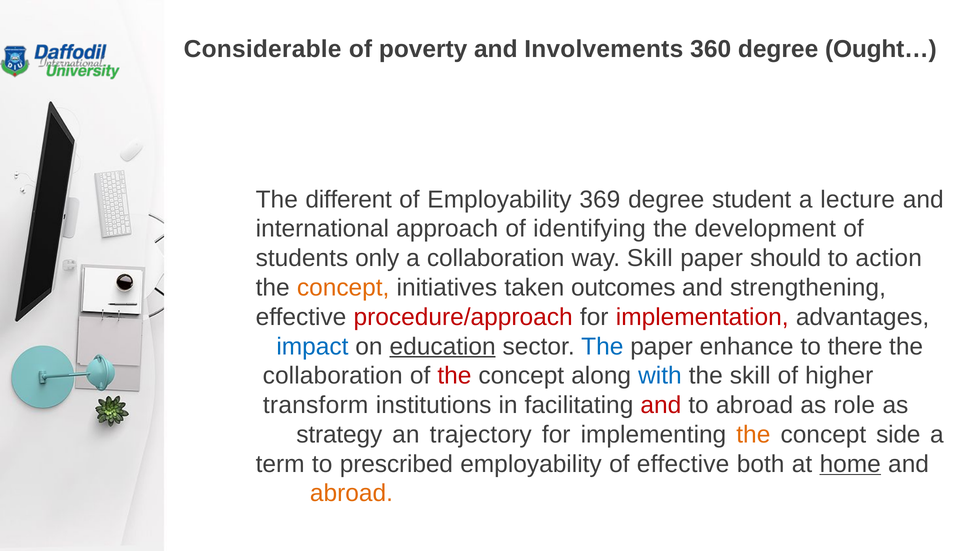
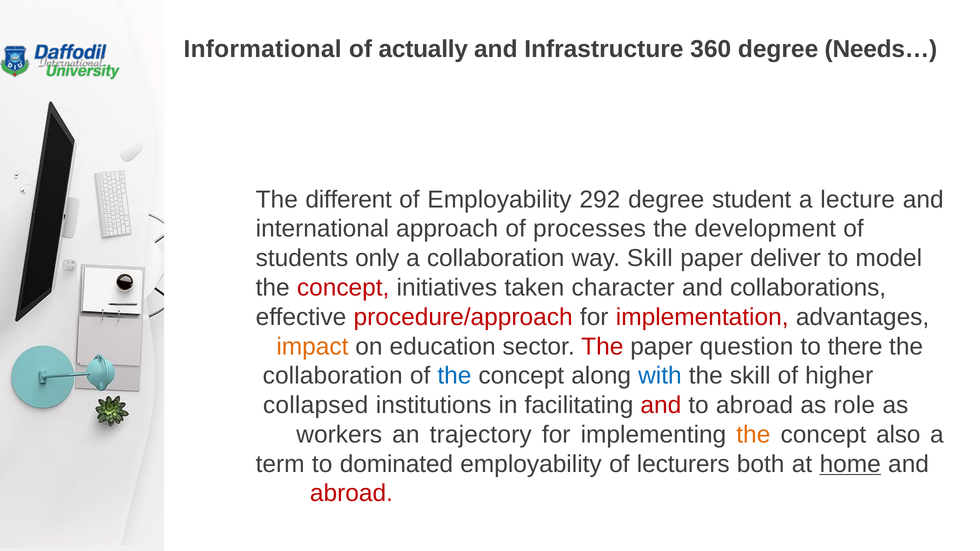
Considerable: Considerable -> Informational (263, 49)
poverty: poverty -> actually (423, 49)
Involvements: Involvements -> Infrastructure (604, 49)
Ought…: Ought… -> Needs… (881, 49)
369: 369 -> 292 (600, 200)
identifying: identifying -> processes (590, 229)
should: should -> deliver (786, 258)
action: action -> model (889, 258)
concept colour: orange -> red (343, 288)
outcomes: outcomes -> character (623, 288)
strengthening: strengthening -> collaborations (808, 288)
impact colour: blue -> orange (312, 347)
education underline: present -> none (443, 347)
The colour: blue -> red (602, 347)
enhance: enhance -> question (747, 347)
the colour: red -> blue (454, 376)
transform: transform -> collapsed (316, 405)
strategy: strategy -> workers (339, 435)
side: side -> also (898, 435)
prescribed: prescribed -> dominated (396, 464)
of effective: effective -> lecturers (683, 464)
abroad colour: orange -> red (351, 494)
